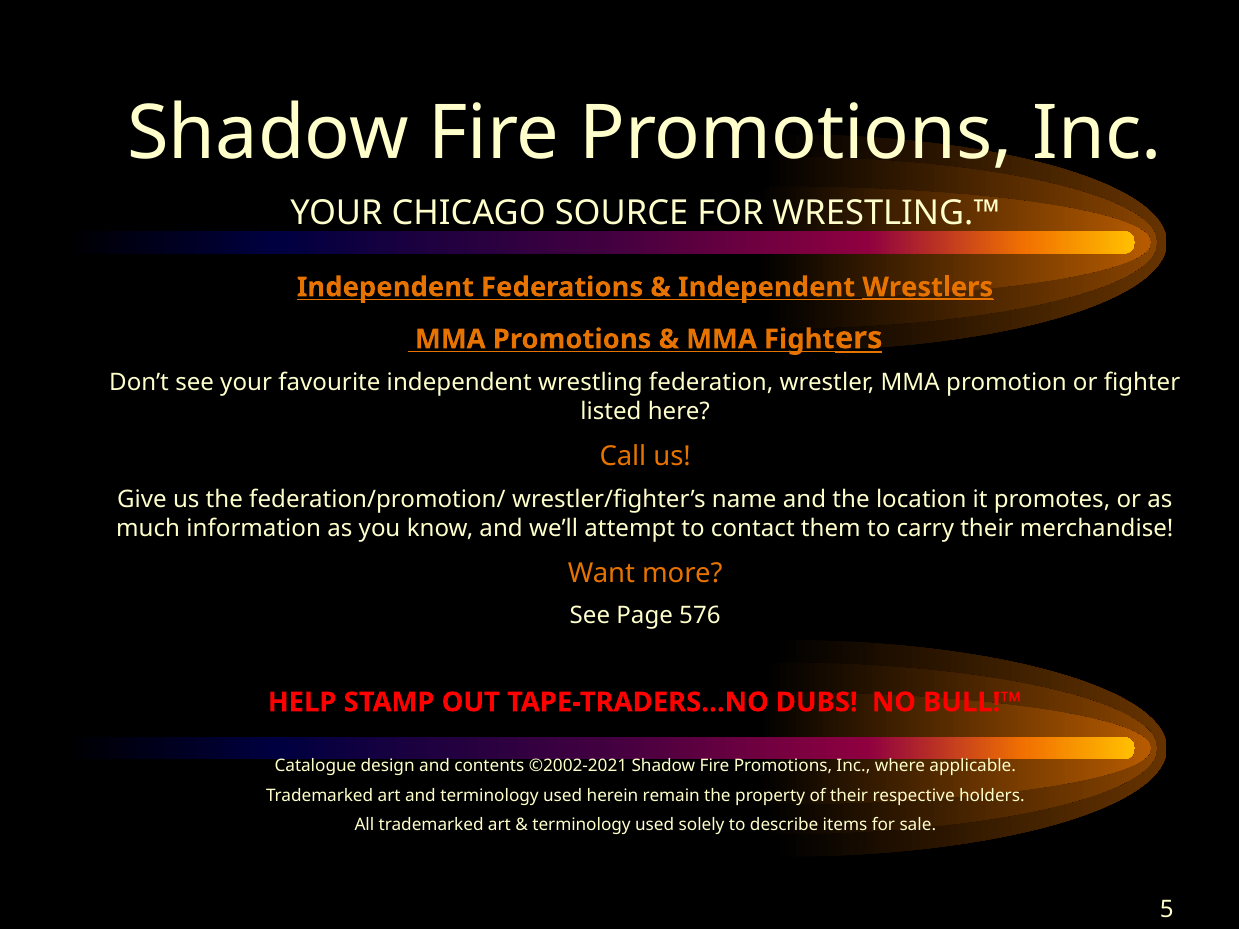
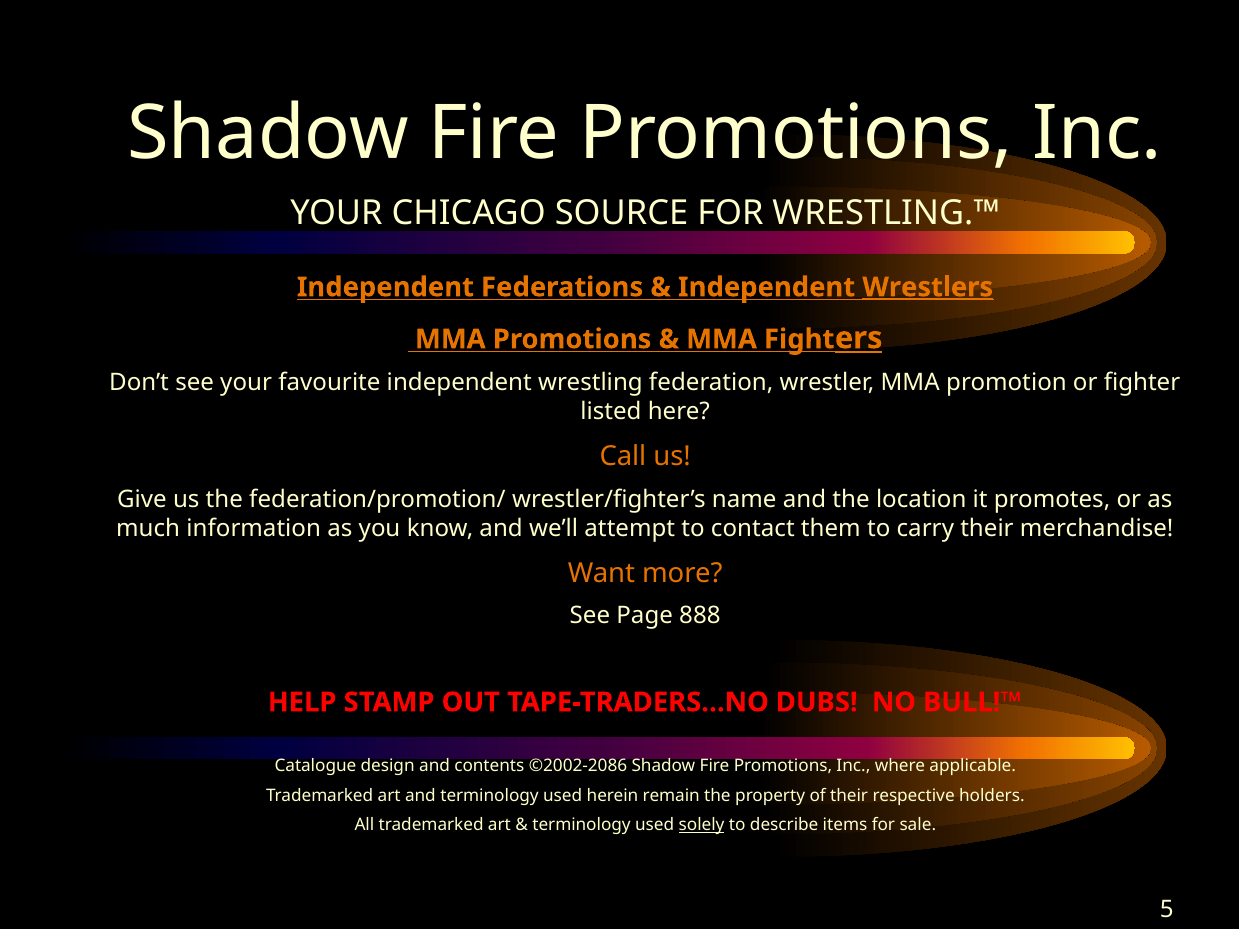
576: 576 -> 888 (700, 616)
©2002-2021: ©2002-2021 -> ©2002-2086 (578, 766)
solely underline: none -> present (702, 825)
